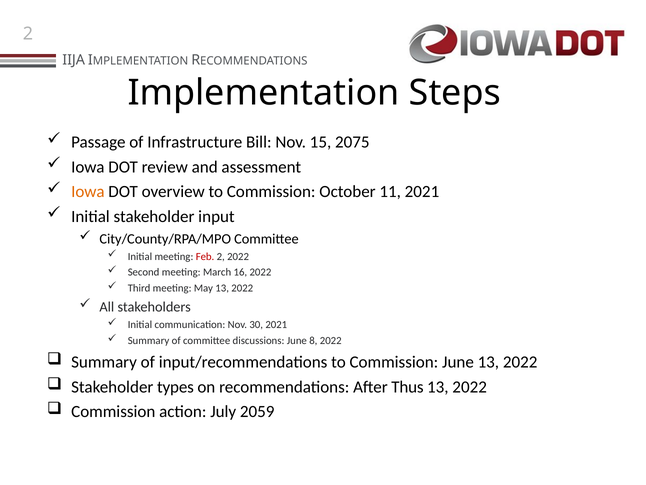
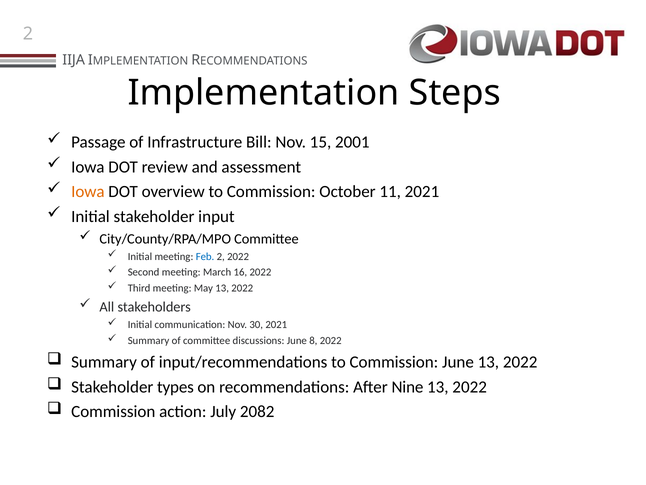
2075: 2075 -> 2001 (352, 142)
Feb colour: red -> blue (205, 256)
Thus: Thus -> Nine (407, 386)
2059: 2059 -> 2082 (257, 411)
